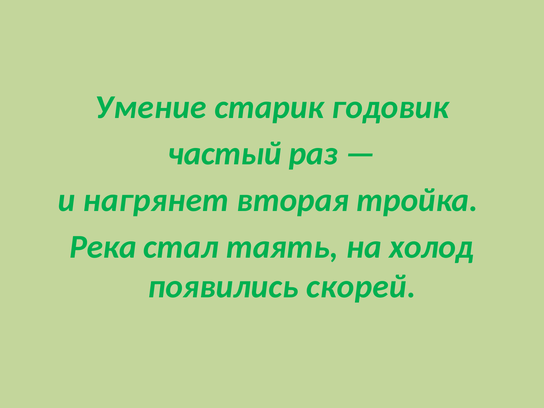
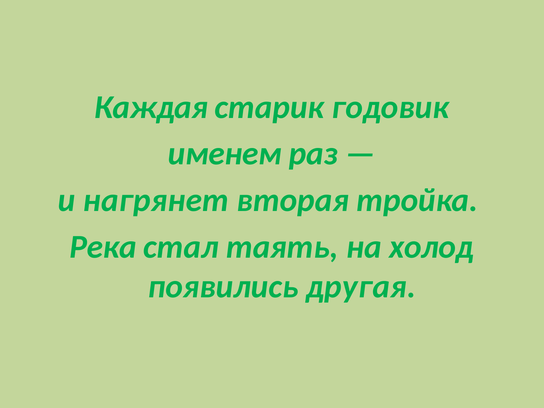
Умение: Умение -> Каждая (151, 107)
частый: частый -> именем (225, 154)
скорей: скорей -> другая (361, 287)
